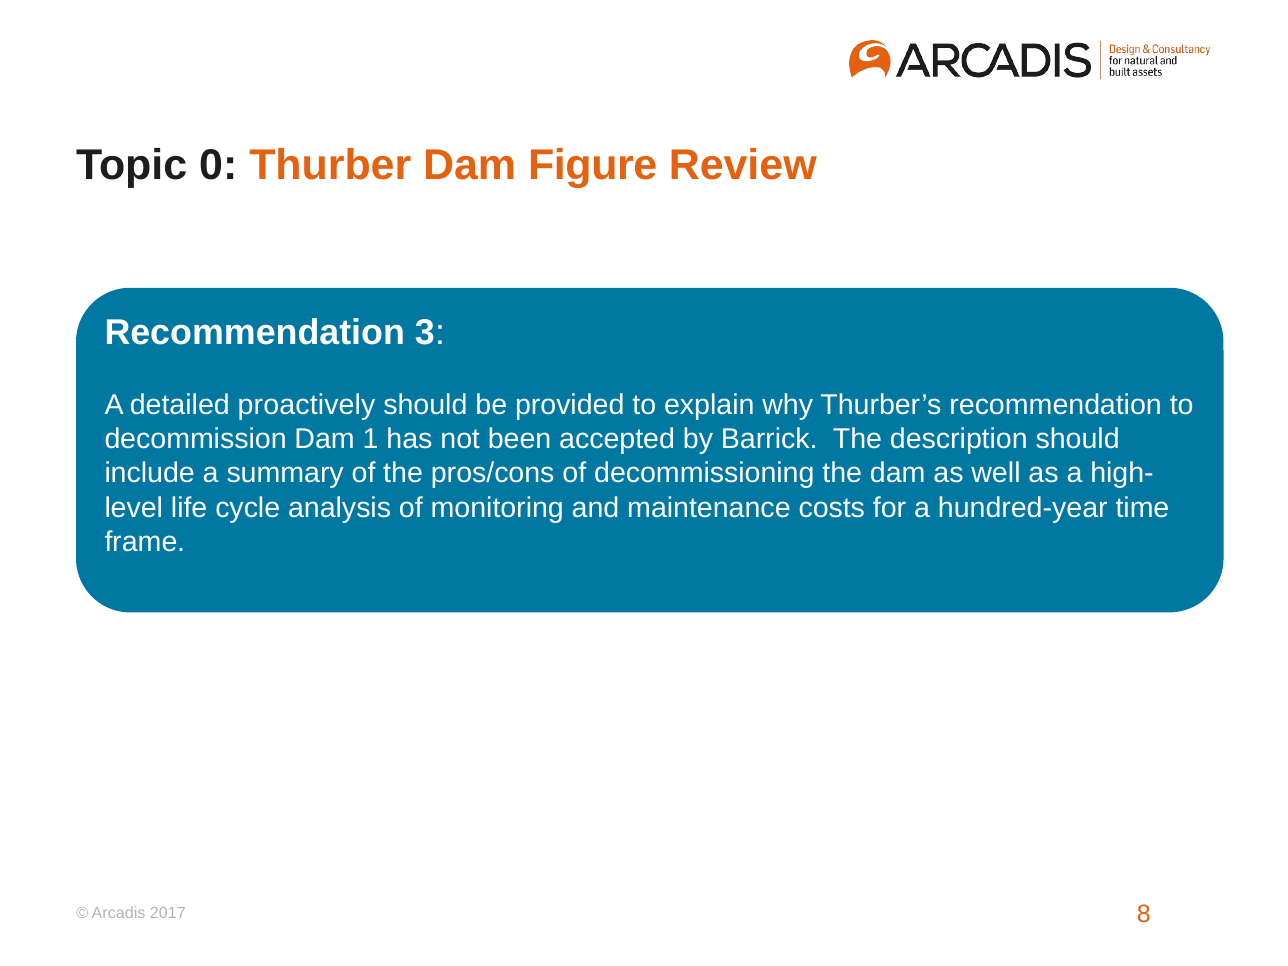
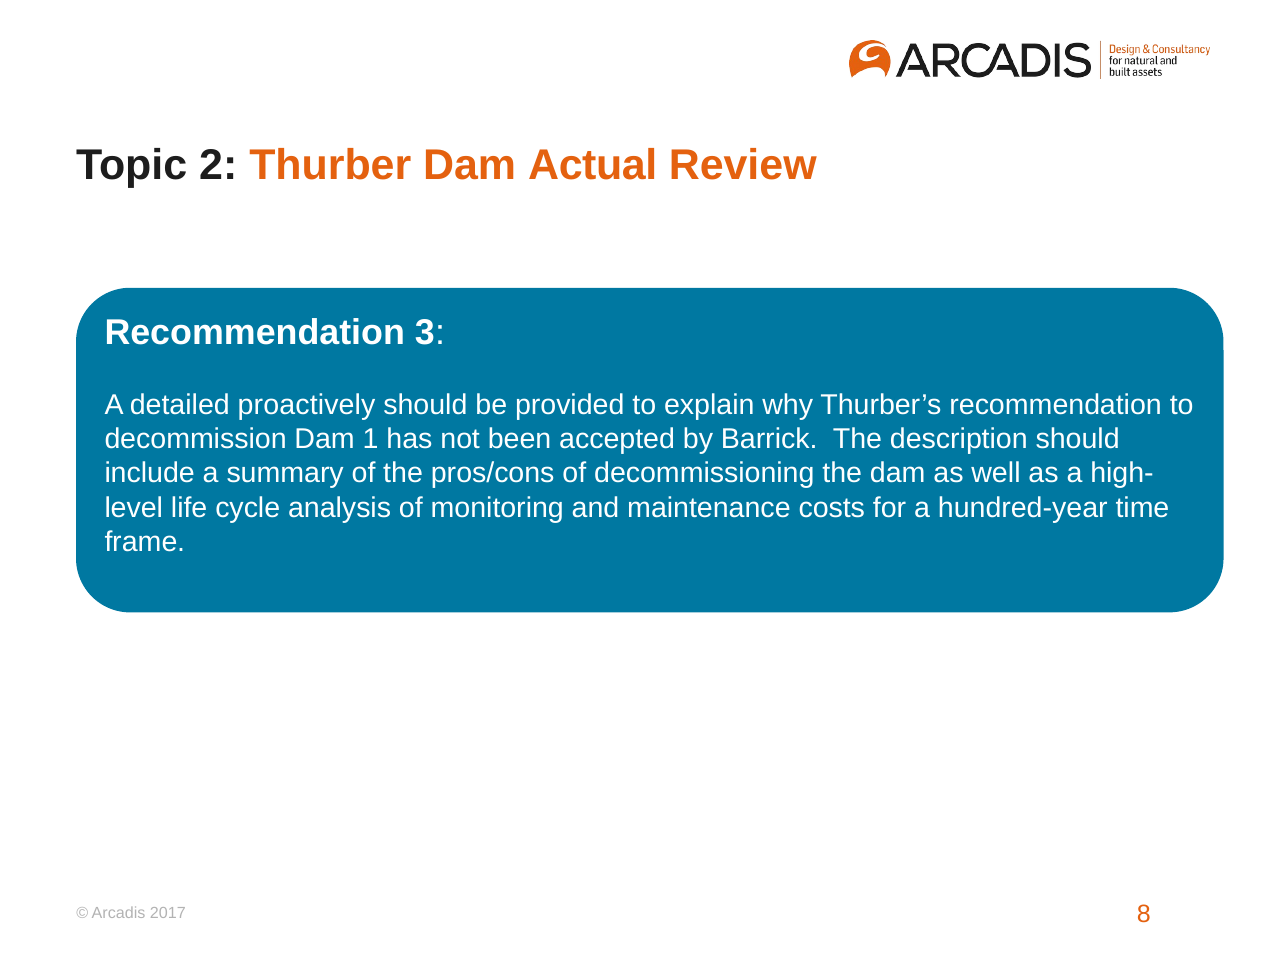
0: 0 -> 2 (218, 165)
Figure: Figure -> Actual (593, 165)
